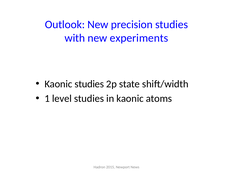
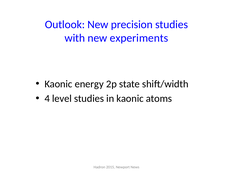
Kaonic studies: studies -> energy (89, 84)
1: 1 -> 4 (47, 98)
